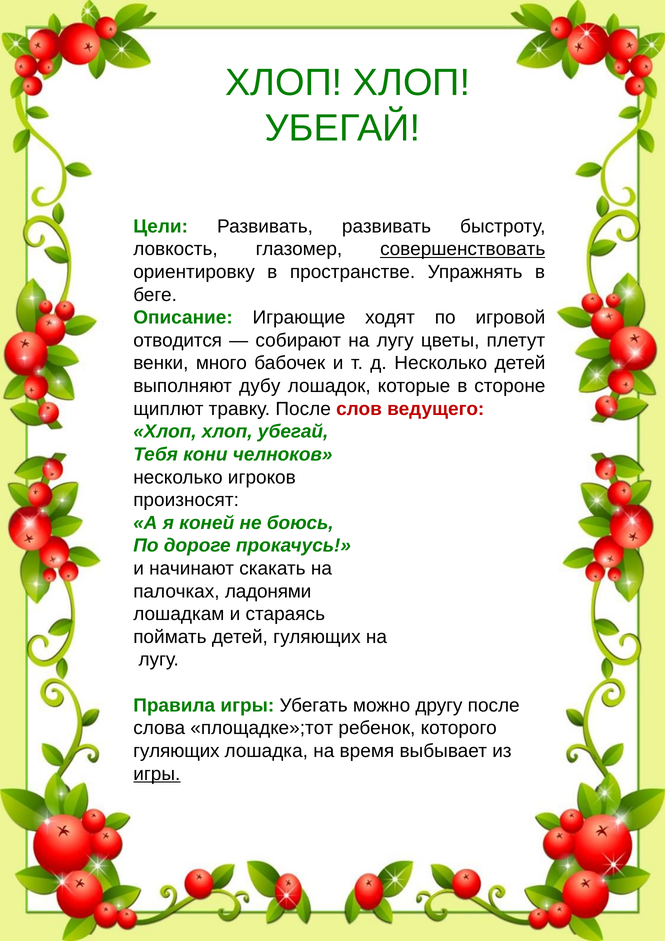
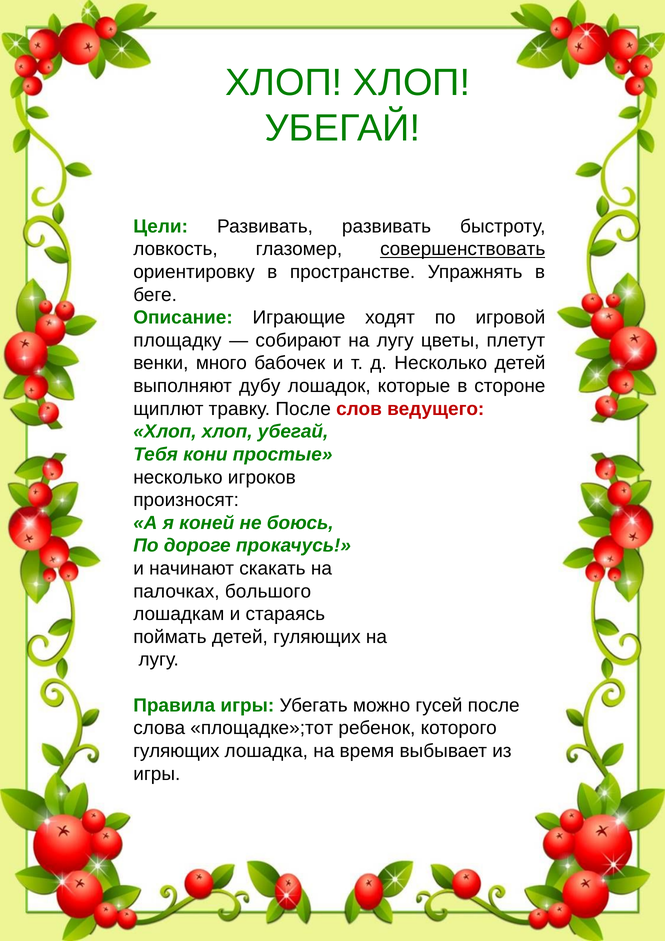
отводится: отводится -> площадку (177, 340)
челноков: челноков -> простые (283, 454)
ладонями: ладонями -> большого (268, 591)
другу: другу -> гусей (439, 705)
игры underline: present -> none (157, 773)
